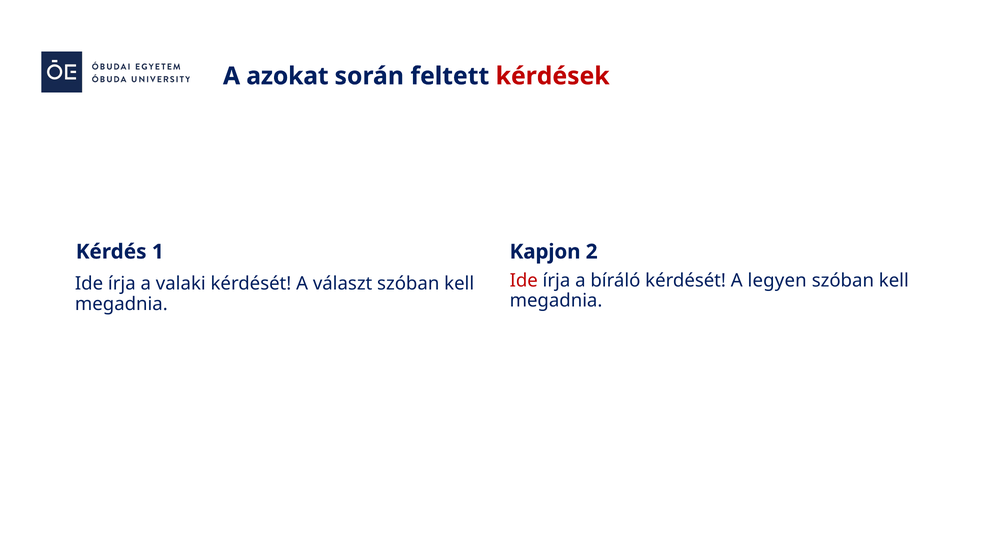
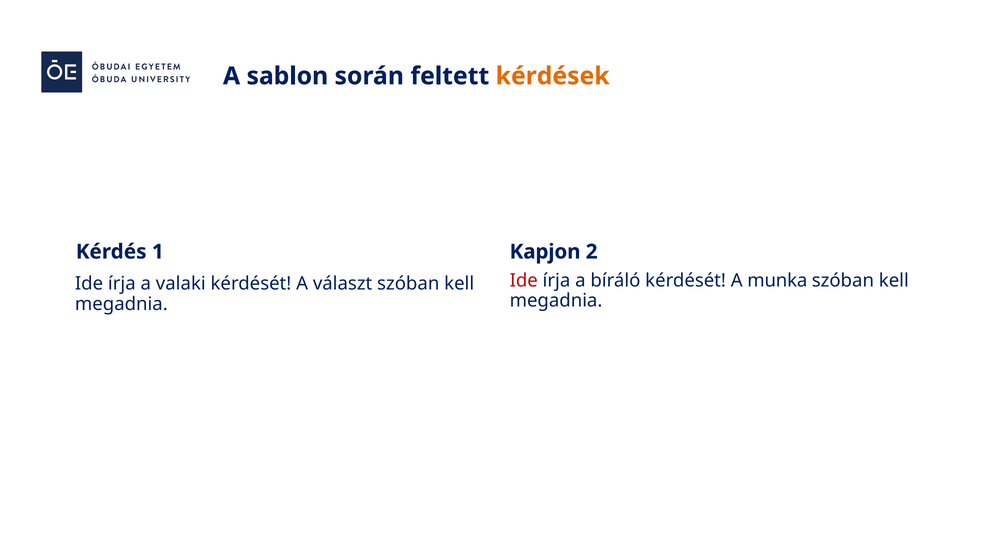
azokat: azokat -> sablon (287, 76)
kérdések colour: red -> orange (553, 76)
legyen: legyen -> munka (777, 280)
